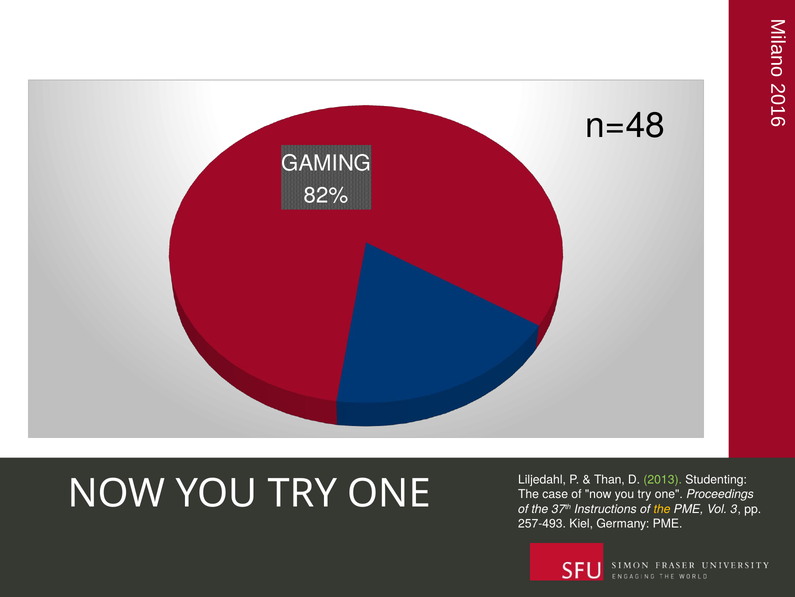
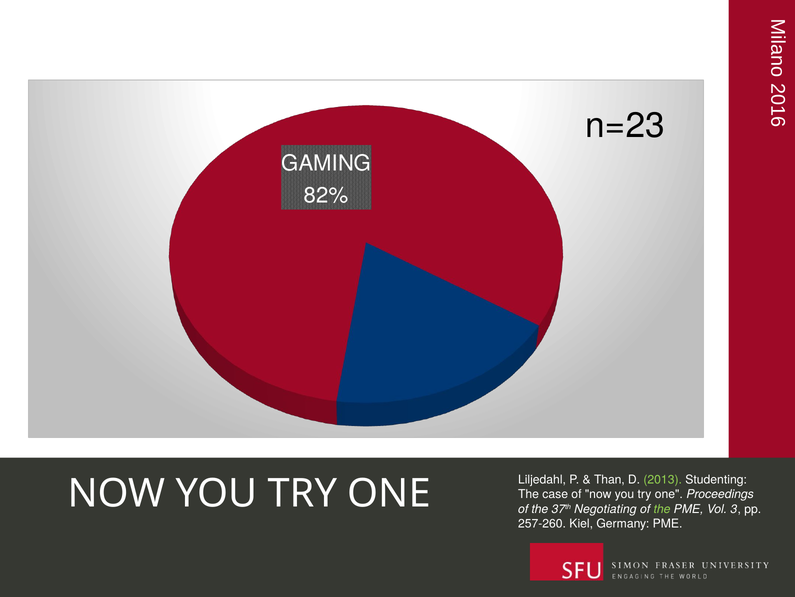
n=48: n=48 -> n=23 (625, 125)
Instructions: Instructions -> Negotiating (605, 508)
the colour: yellow -> light green (662, 508)
257-493: 257-493 -> 257-260 (542, 523)
